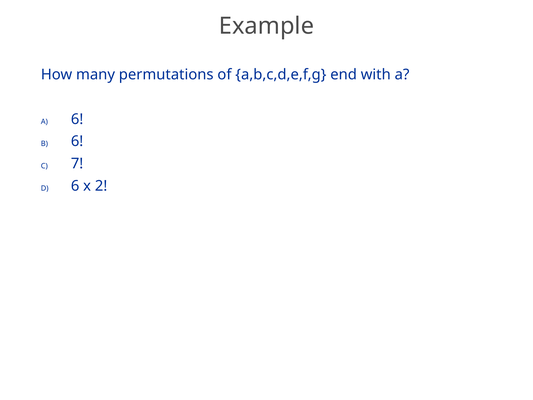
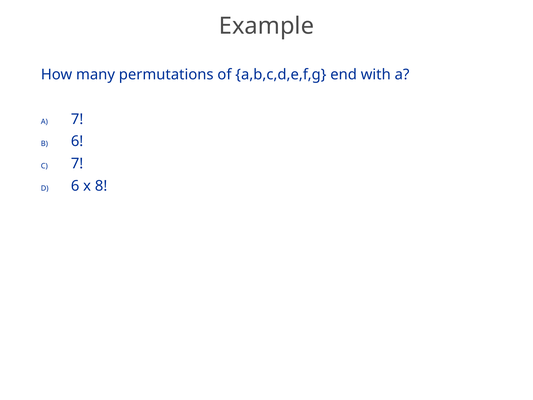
A 6: 6 -> 7 (77, 119)
2: 2 -> 8 (101, 186)
